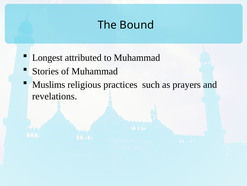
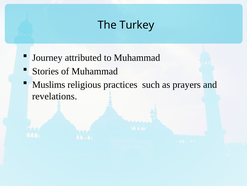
Bound: Bound -> Turkey (137, 25)
Longest: Longest -> Journey (47, 58)
